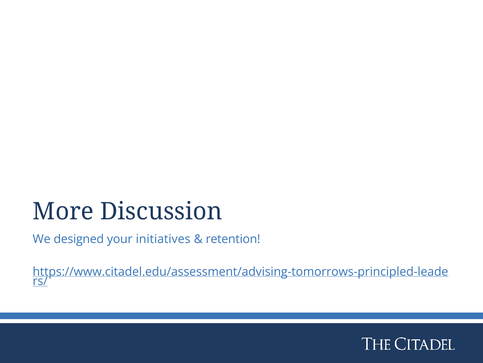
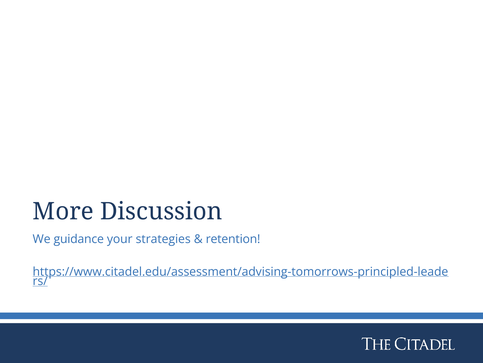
designed: designed -> guidance (79, 239)
initiatives: initiatives -> strategies (163, 239)
